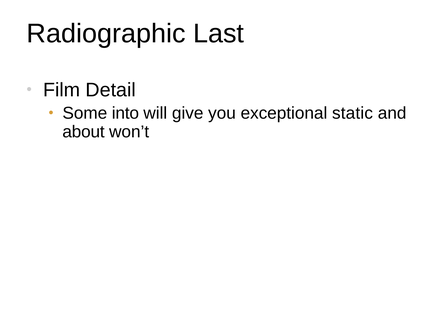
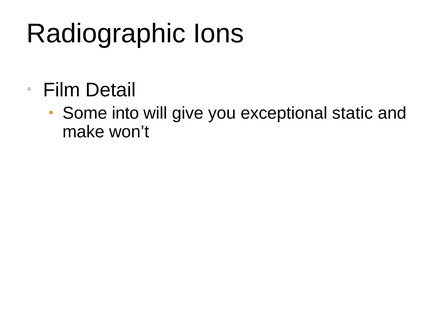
Last: Last -> Ions (219, 34)
about: about -> make (83, 132)
